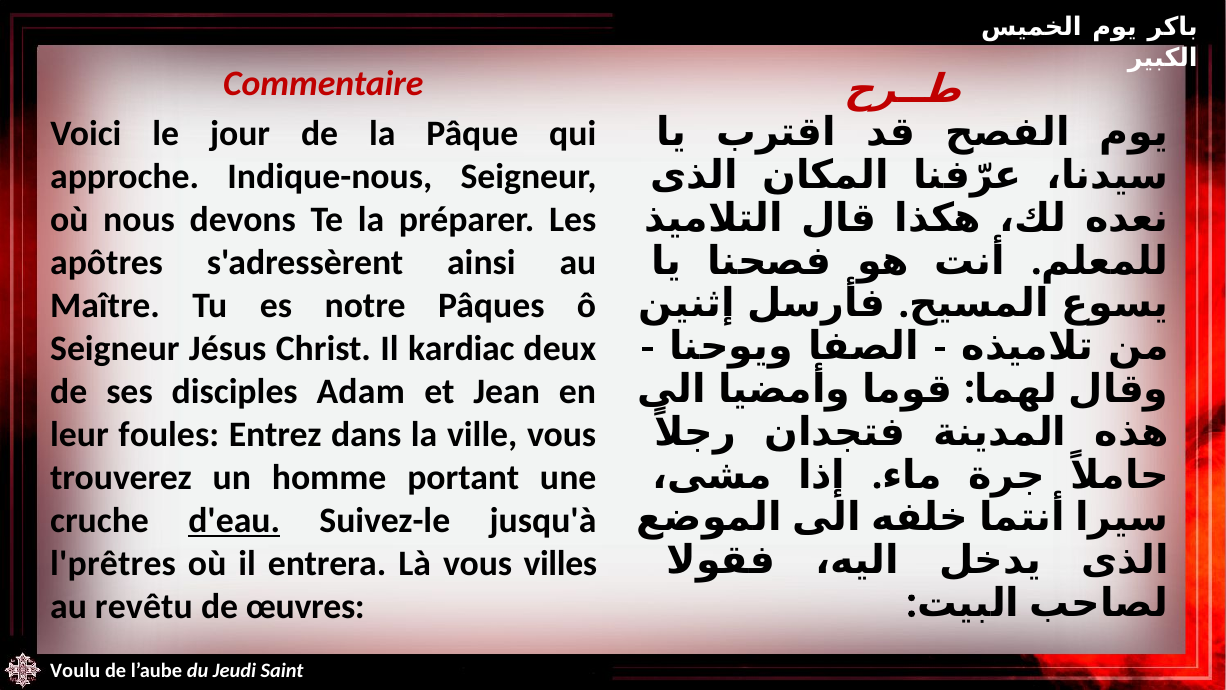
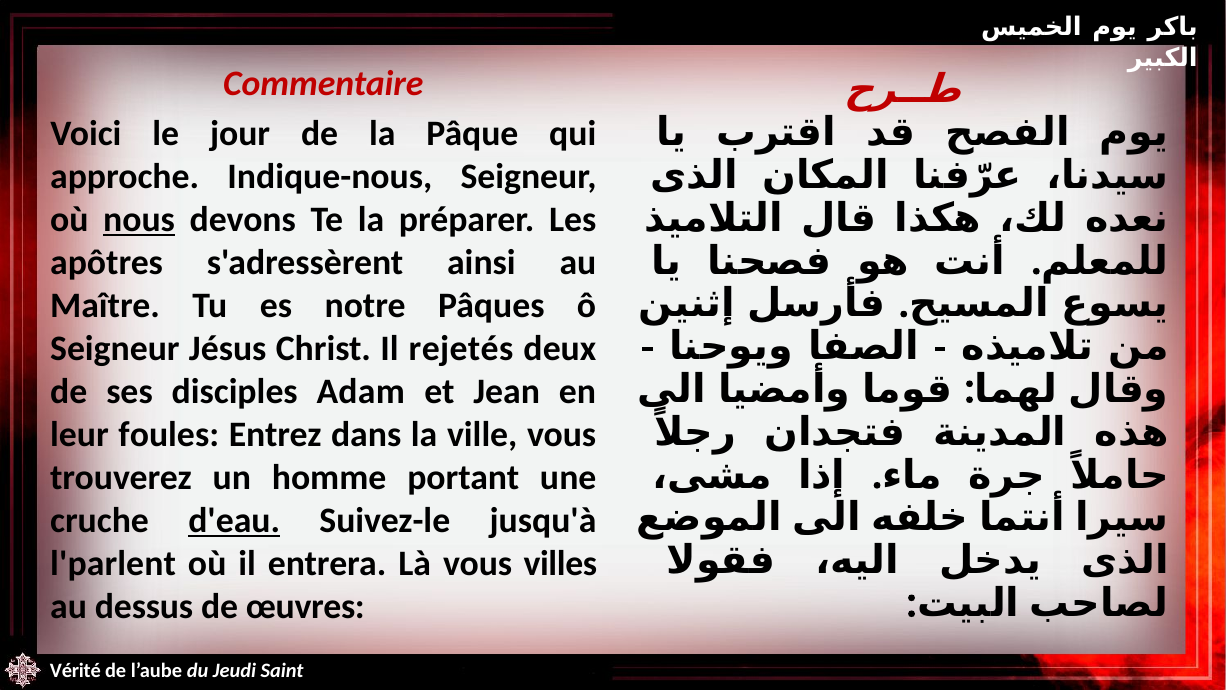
nous underline: none -> present (139, 220)
kardiac: kardiac -> rejetés (461, 348)
l'prêtres: l'prêtres -> l'parlent (113, 563)
revêtu: revêtu -> dessus (144, 606)
Voulu: Voulu -> Vérité (75, 671)
